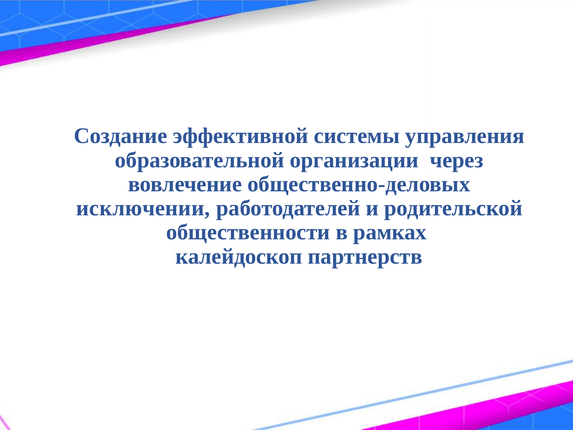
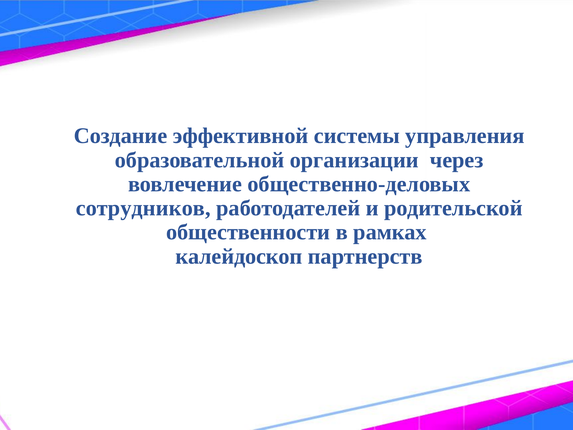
исключении: исключении -> сотрудников (143, 208)
